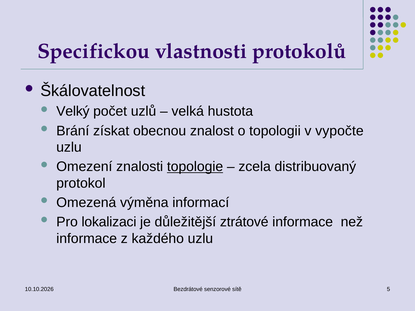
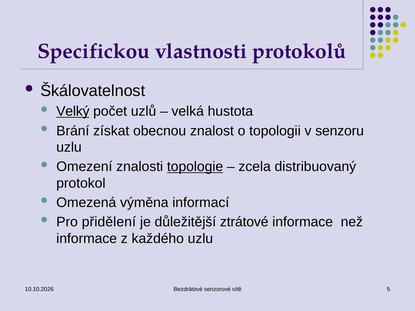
Velký underline: none -> present (73, 112)
vypočte: vypočte -> senzoru (340, 131)
lokalizaci: lokalizaci -> přidělení (109, 222)
